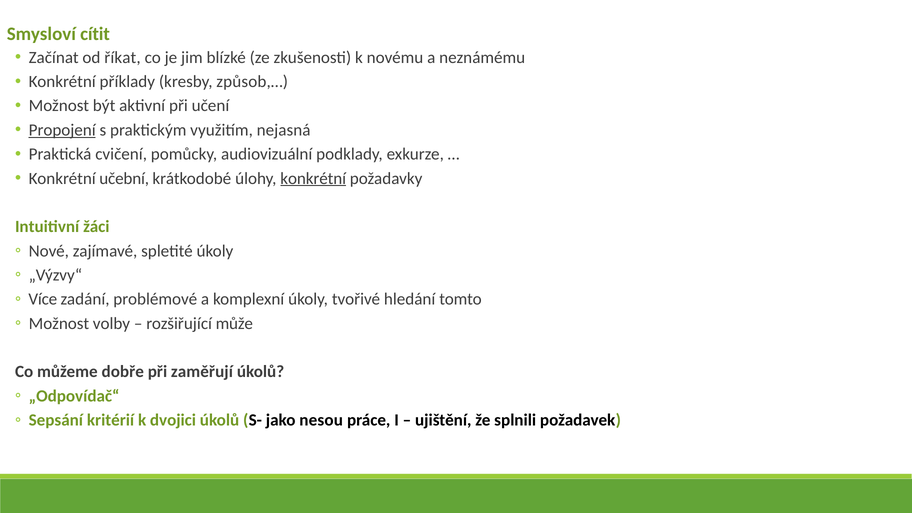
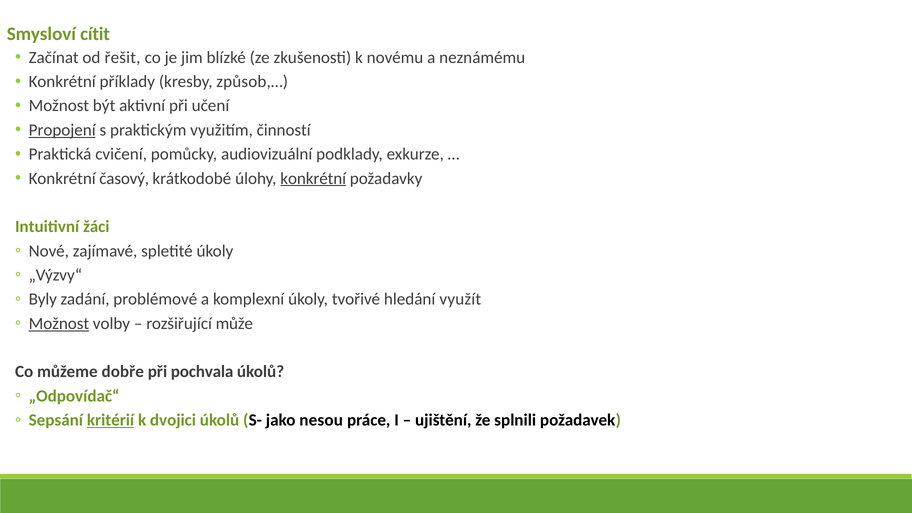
říkat: říkat -> řešit (122, 57)
nejasná: nejasná -> činností (284, 130)
učební: učební -> časový (124, 178)
Více: Více -> Byly (43, 299)
tomto: tomto -> využít (460, 299)
Možnost underline: none -> present (59, 323)
zaměřují: zaměřují -> pochvala (202, 372)
kritérií underline: none -> present (111, 420)
